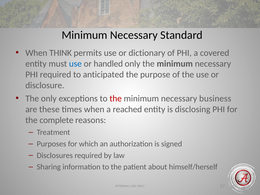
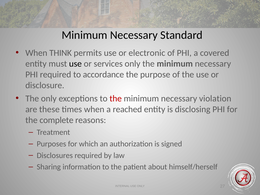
dictionary: dictionary -> electronic (147, 53)
use colour: blue -> black (75, 64)
handled: handled -> services (108, 64)
anticipated: anticipated -> accordance (103, 75)
business: business -> violation (215, 98)
